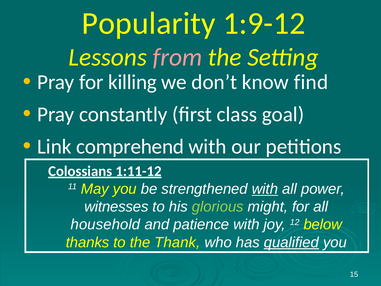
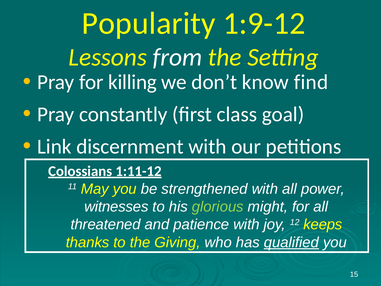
from colour: pink -> white (177, 57)
comprehend: comprehend -> discernment (130, 146)
with underline: present -> none (265, 189)
household: household -> threatened (106, 224)
below: below -> keeps (323, 224)
Thank: Thank -> Giving (177, 242)
